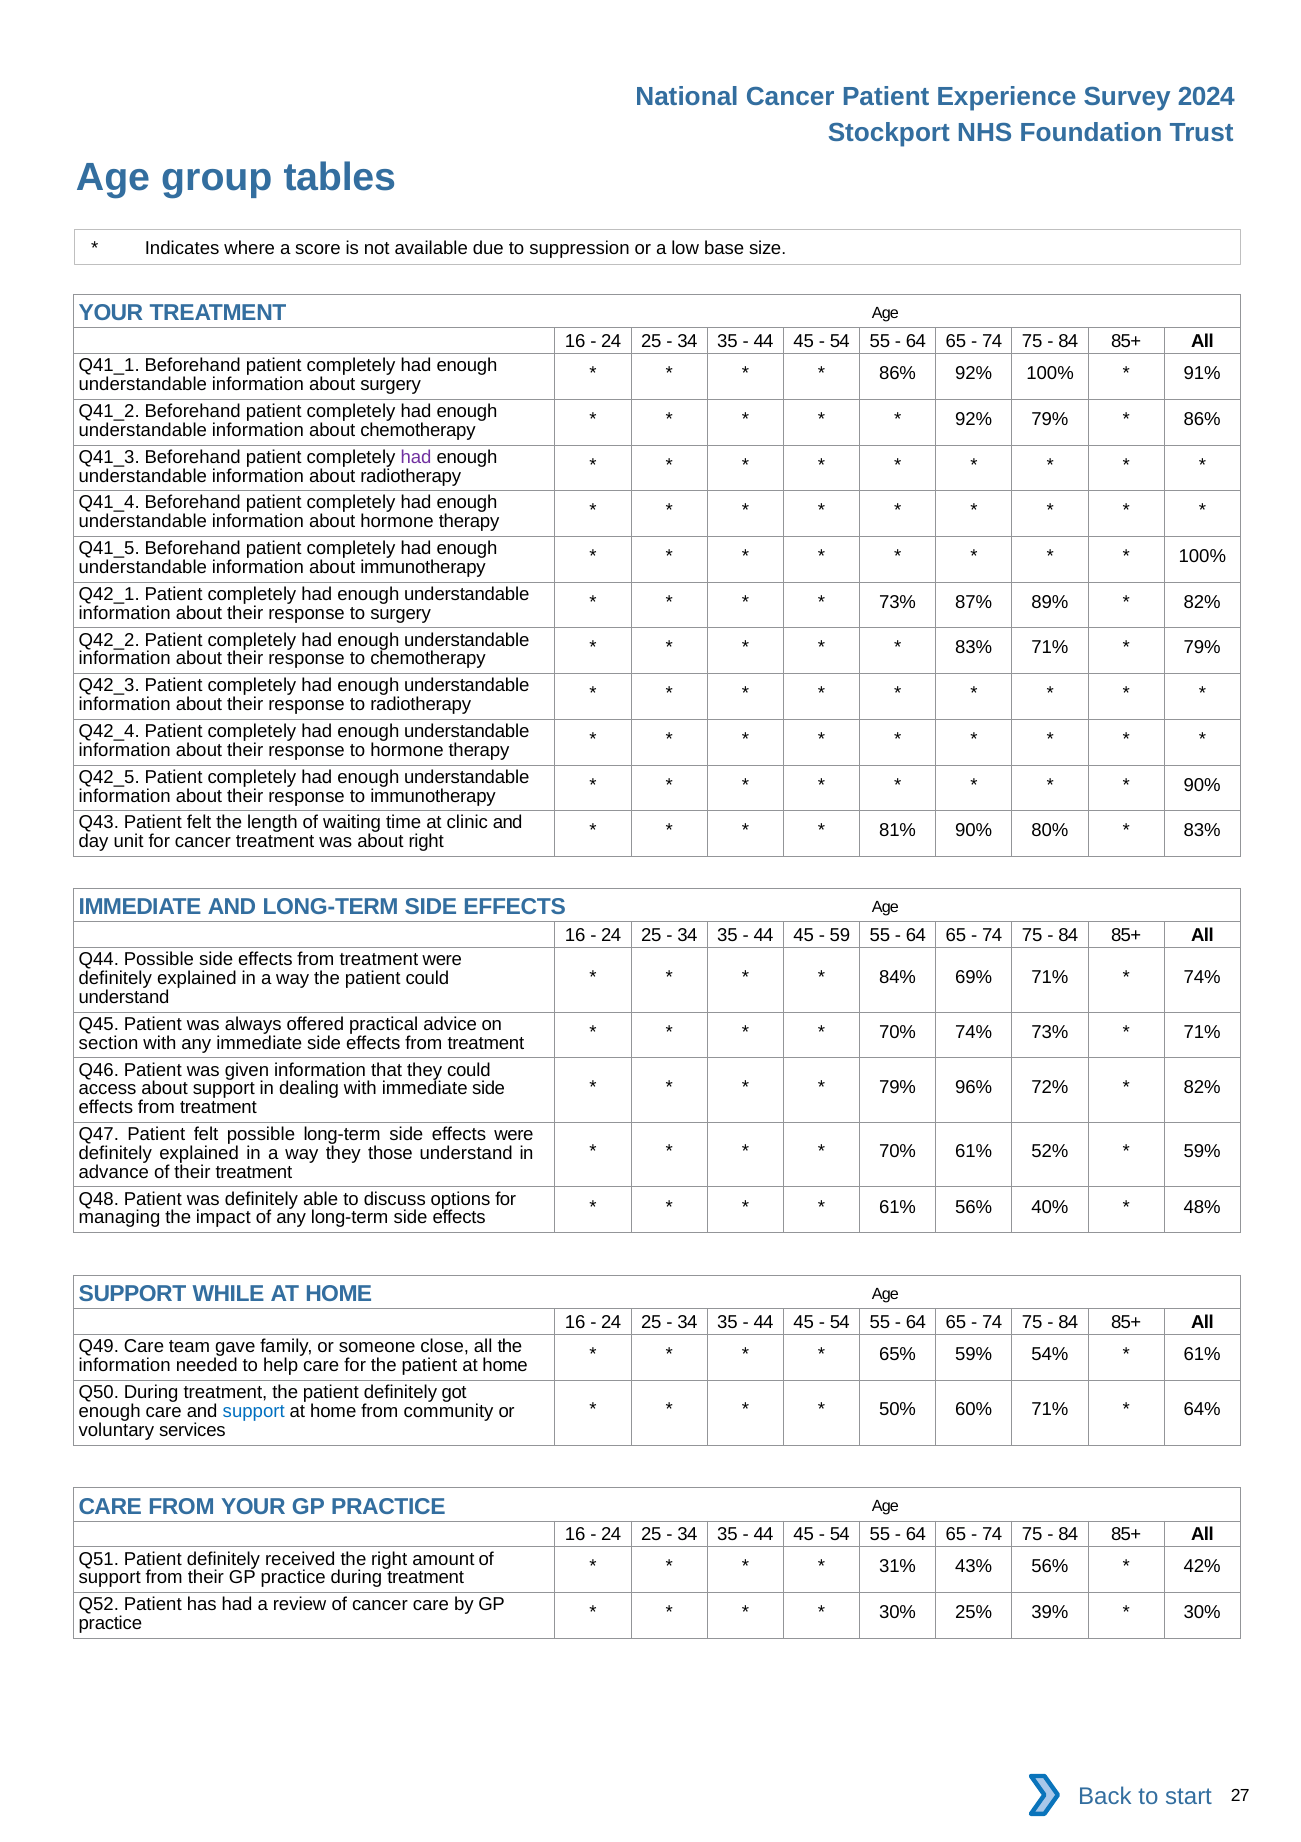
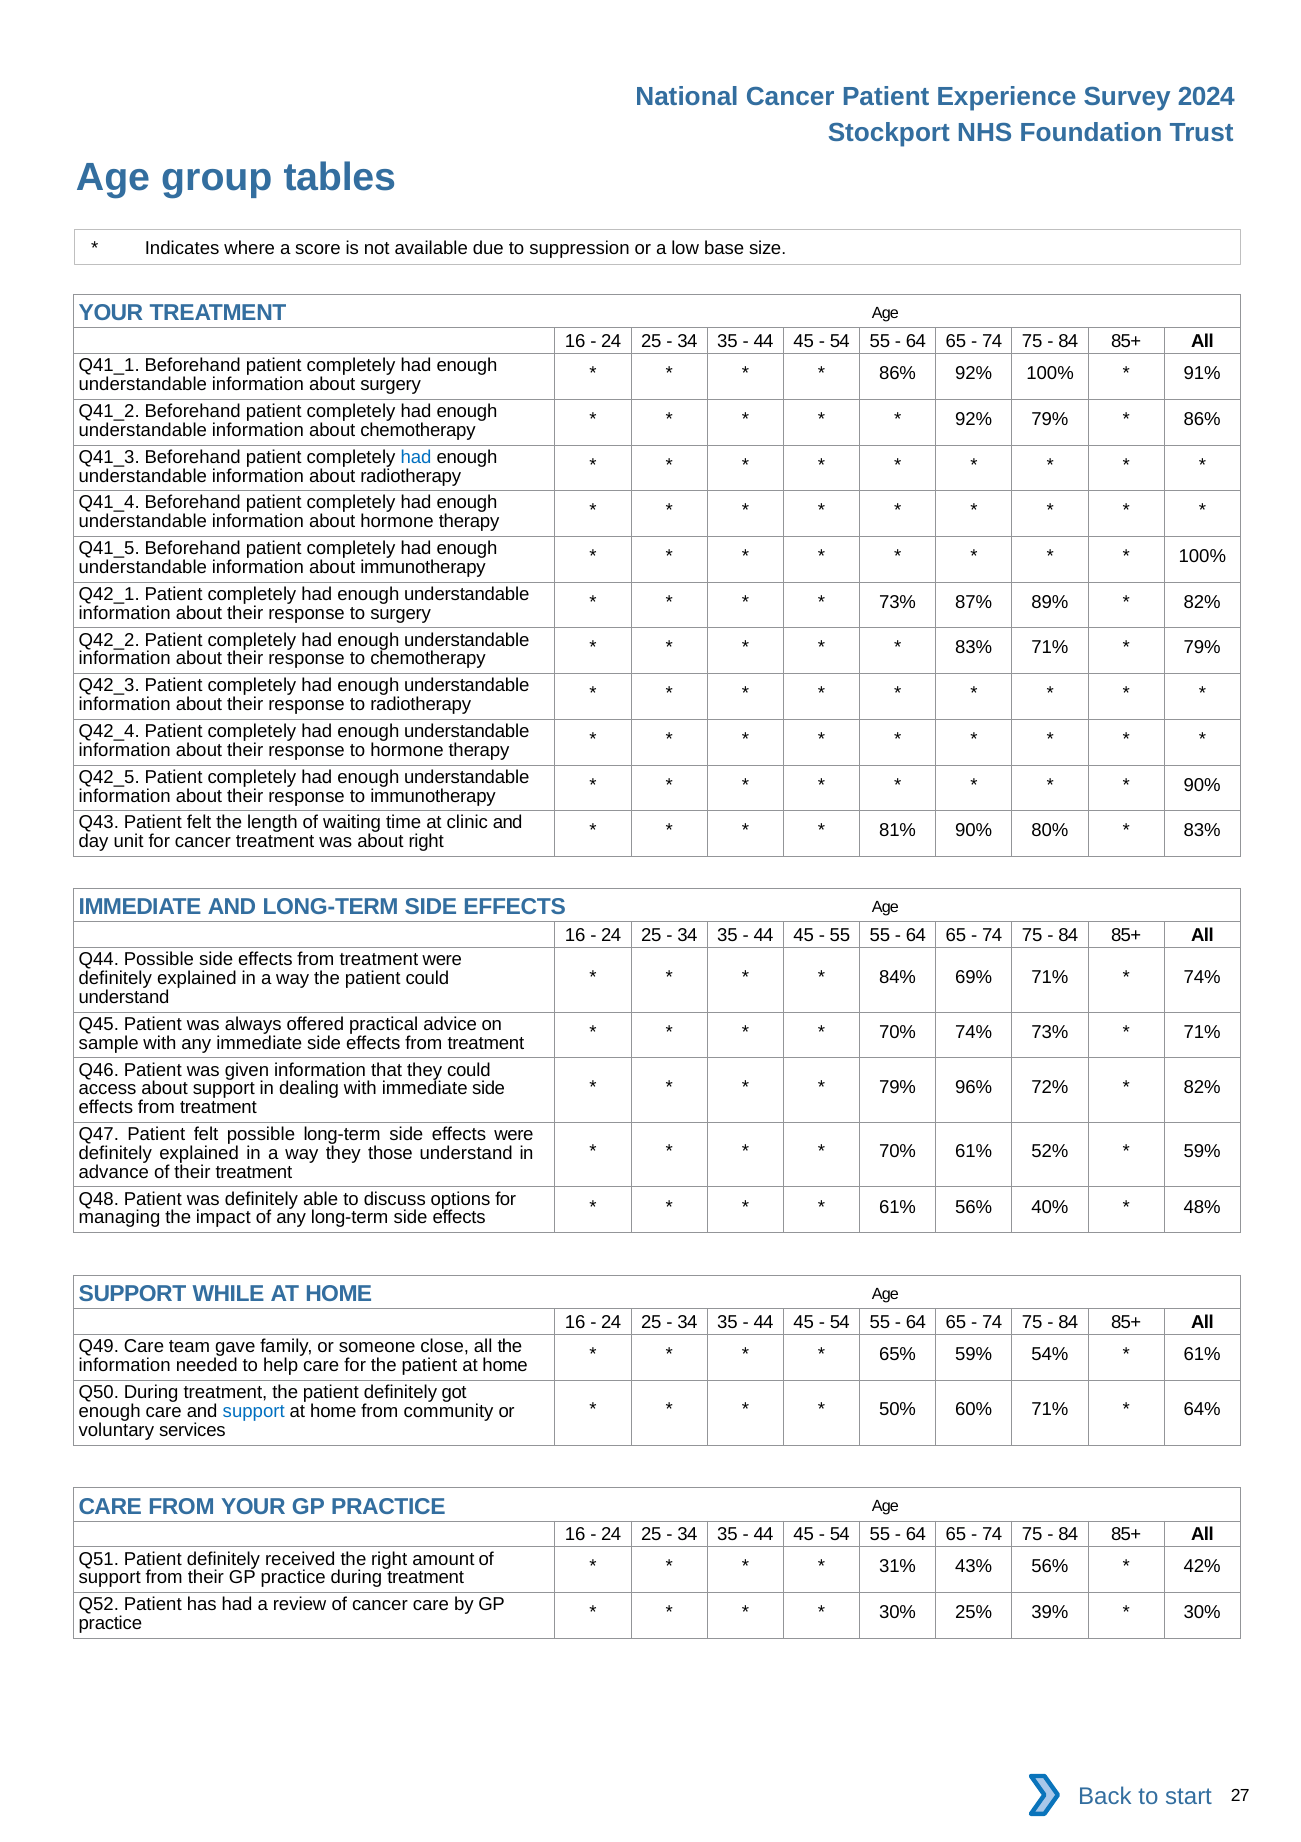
had colour: purple -> blue (416, 457)
59: 59 -> 55 (840, 935)
section: section -> sample (109, 1043)
